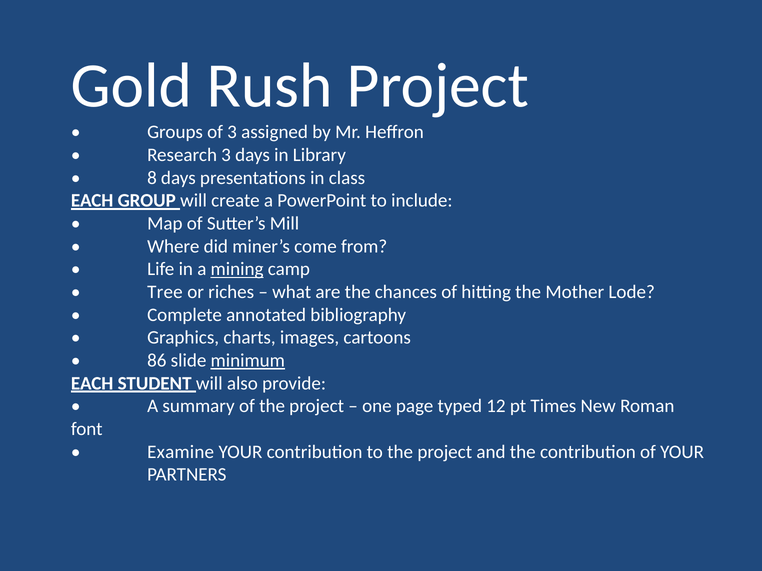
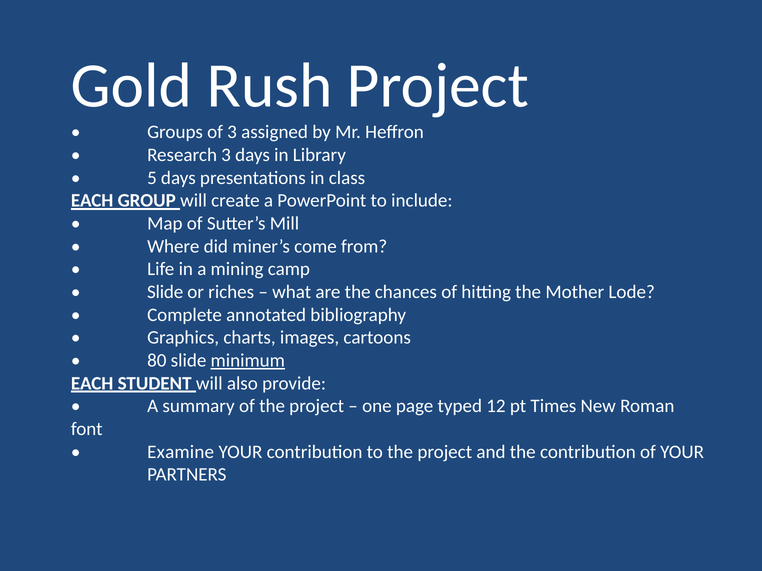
8: 8 -> 5 (152, 178)
mining underline: present -> none (237, 269)
Tree: Tree -> Slide (165, 292)
86: 86 -> 80 (157, 361)
